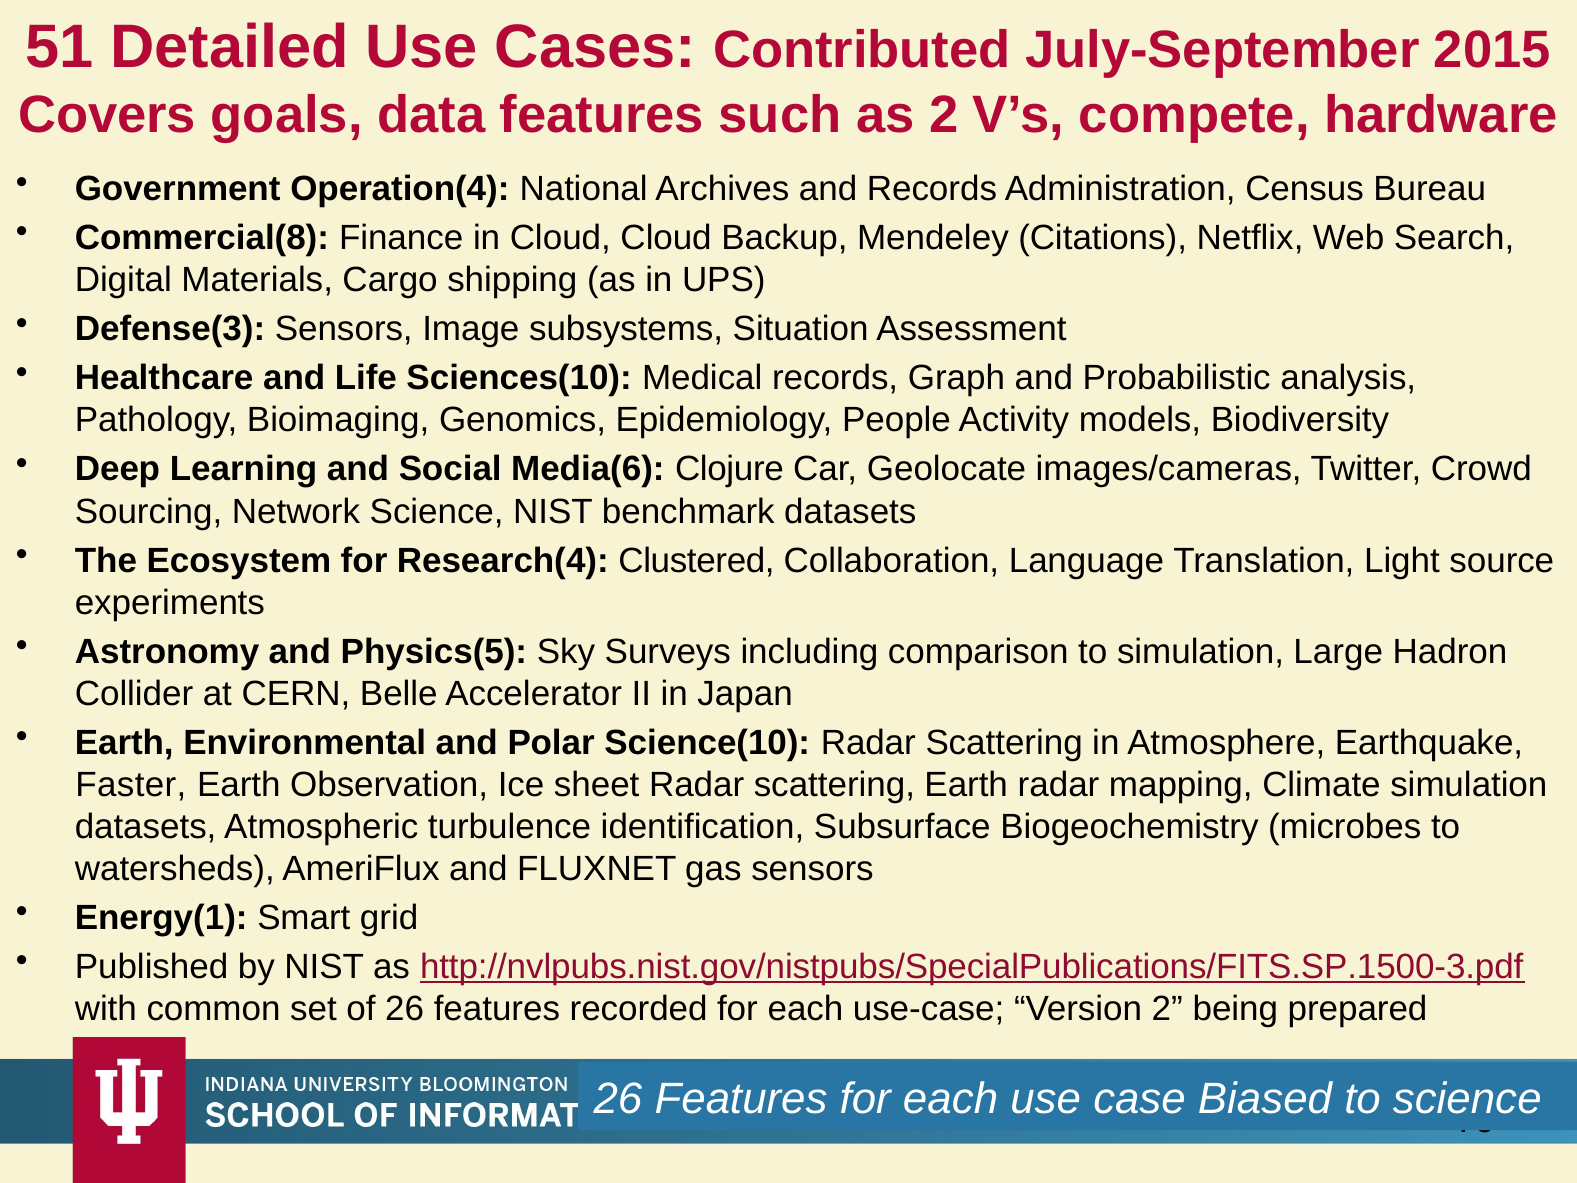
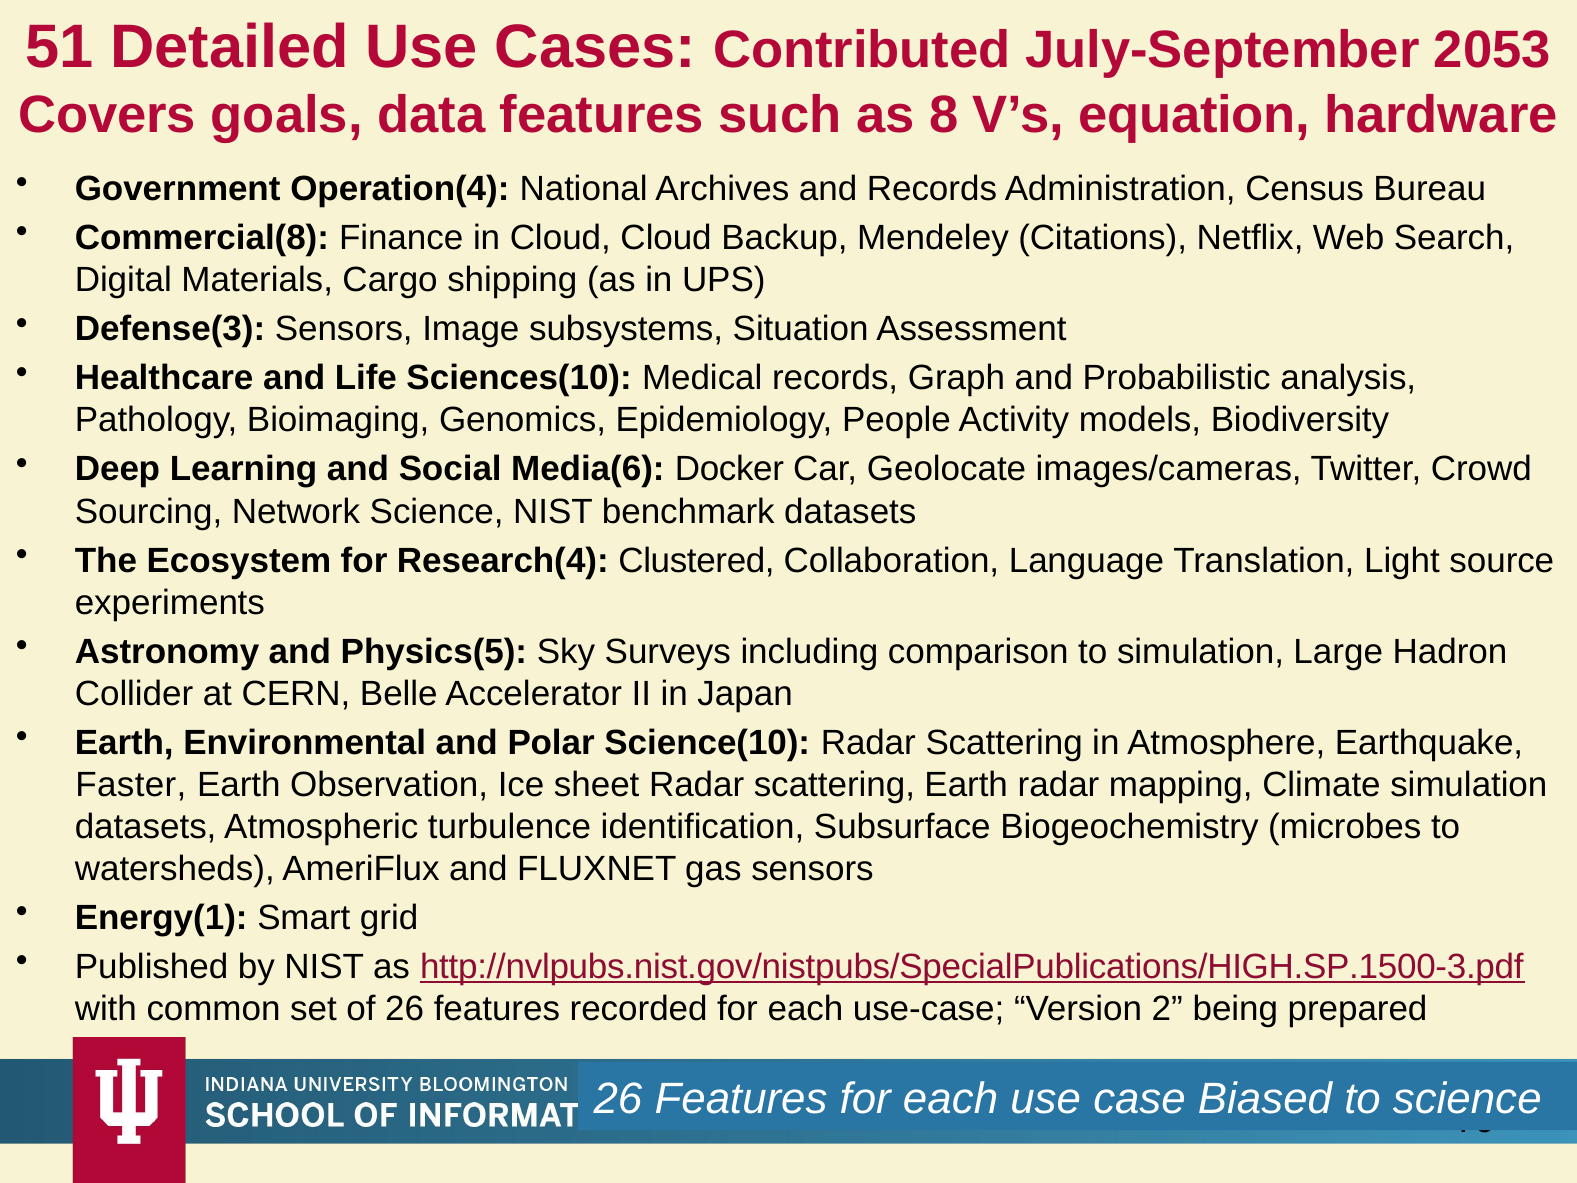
2015: 2015 -> 2053 (1492, 51)
as 2: 2 -> 8 (944, 115)
compete: compete -> equation (1194, 115)
Clojure: Clojure -> Docker (729, 469)
http://nvlpubs.nist.gov/nistpubs/SpecialPublications/FITS.SP.1500-3.pdf: http://nvlpubs.nist.gov/nistpubs/SpecialPublications/FITS.SP.1500-3.pdf -> http://nvlpubs.nist.gov/nistpubs/SpecialPublications/HIGH.SP.1500-3.pdf (972, 967)
